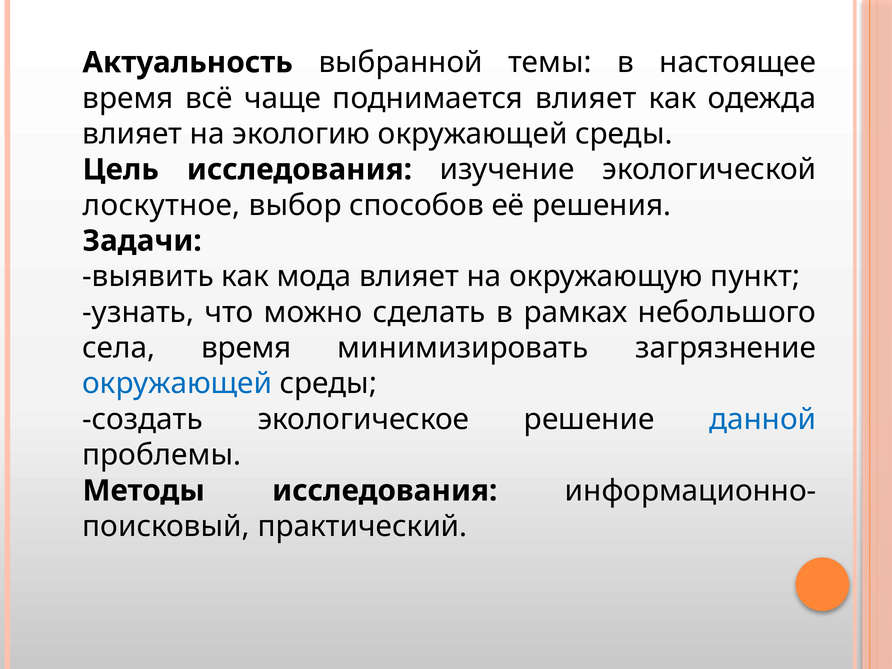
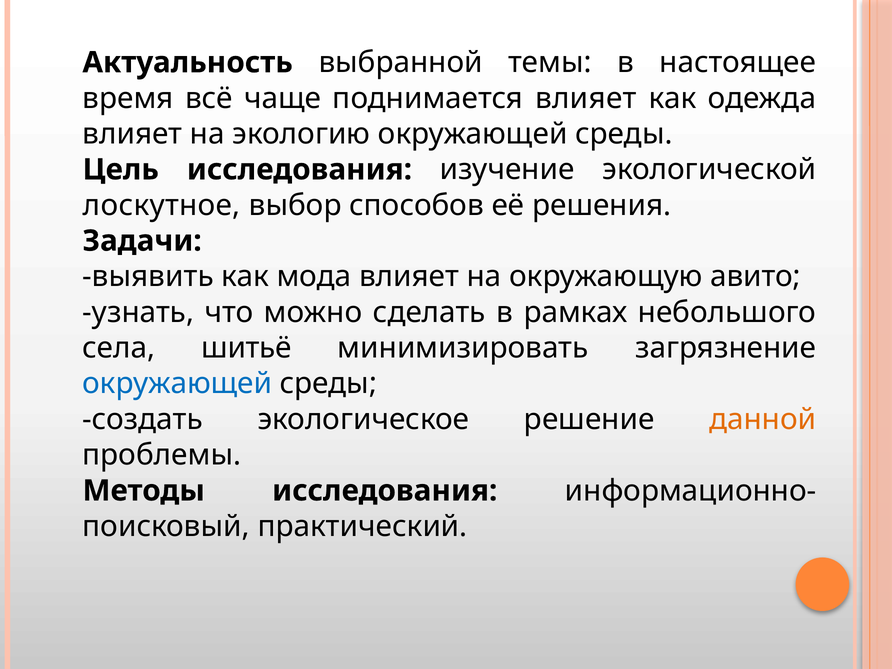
пункт: пункт -> авито (756, 277)
села время: время -> шитьё (246, 348)
данной colour: blue -> orange (763, 419)
